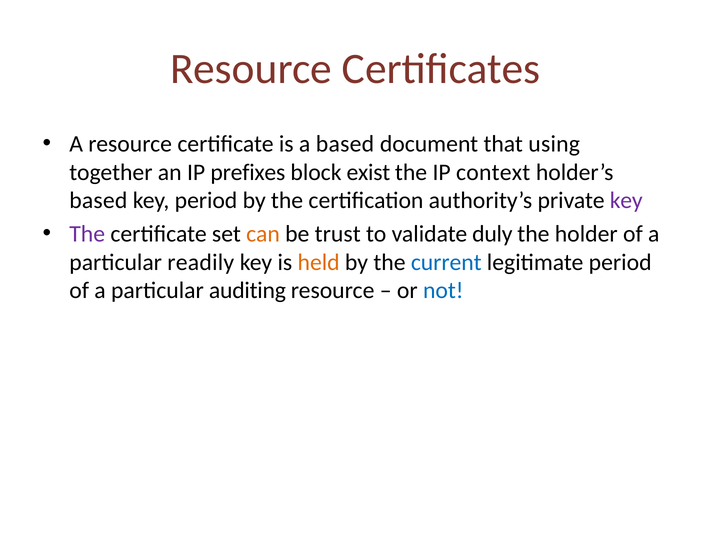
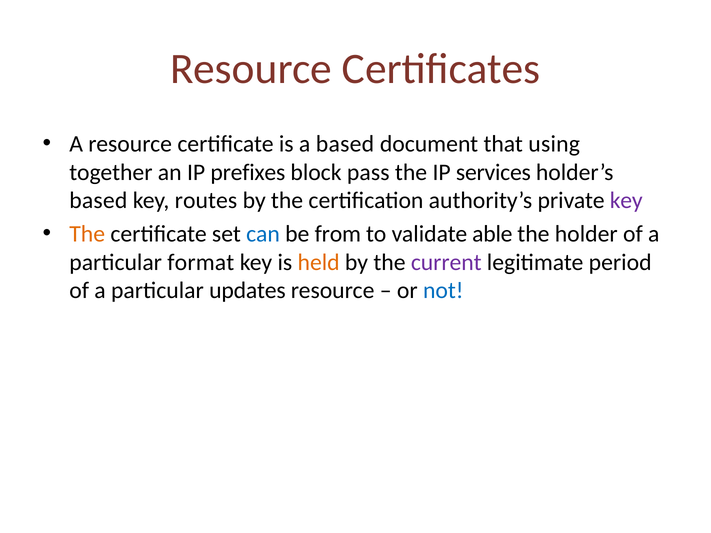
exist: exist -> pass (368, 172)
context: context -> services (493, 172)
key period: period -> routes (206, 201)
The colour: purple -> orange (87, 234)
can colour: orange -> blue (263, 234)
trust: trust -> from (338, 234)
duly: duly -> able (492, 234)
readily: readily -> format (201, 262)
current colour: blue -> purple (446, 262)
auditing: auditing -> updates (247, 291)
